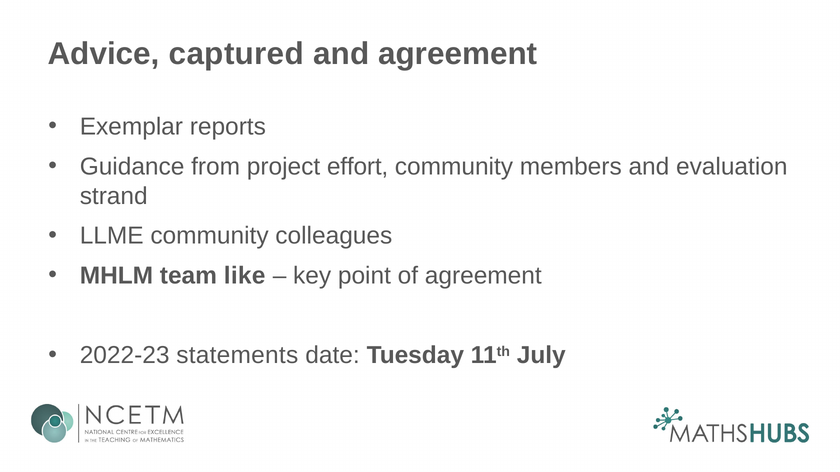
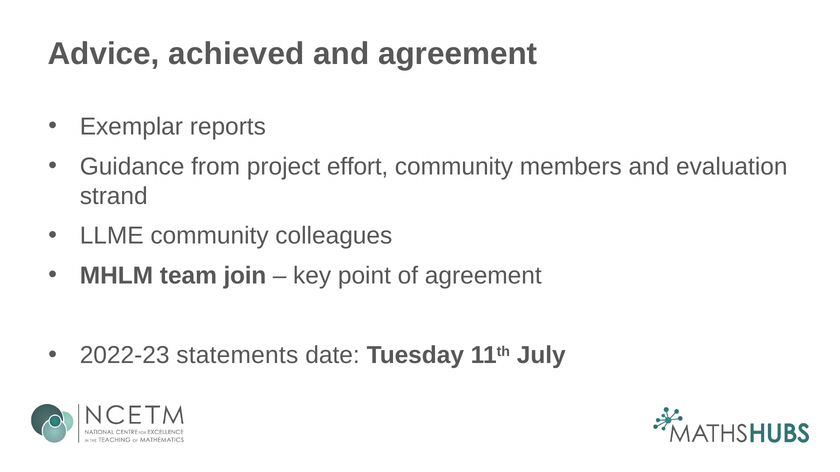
captured: captured -> achieved (236, 54)
like: like -> join (245, 276)
